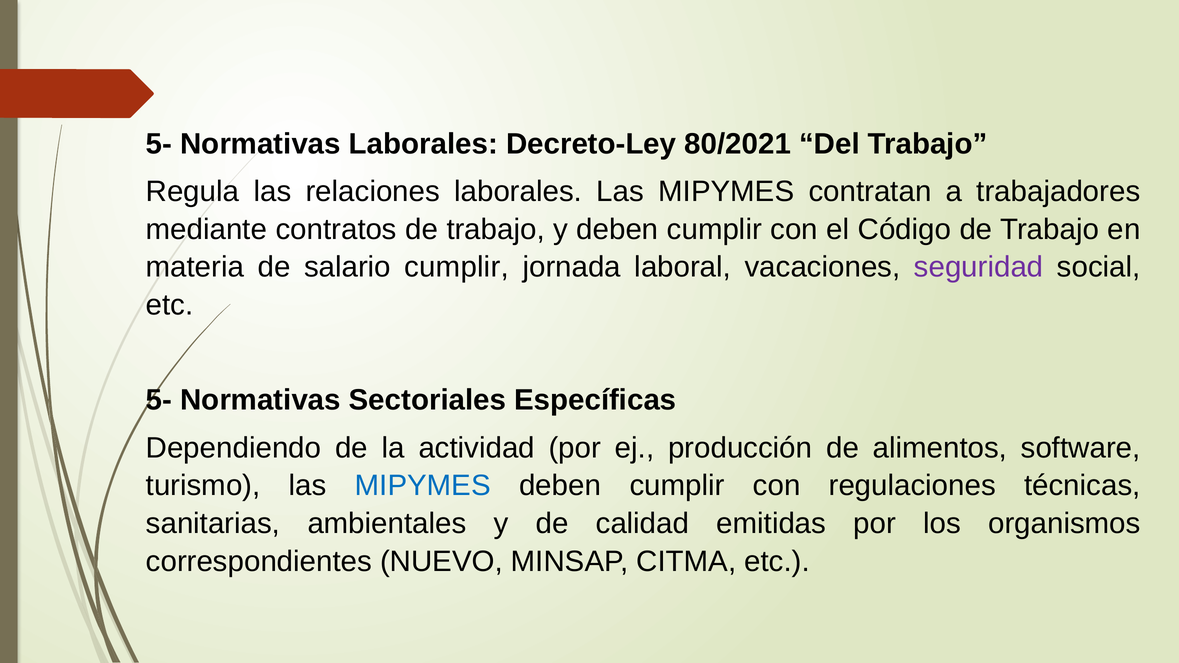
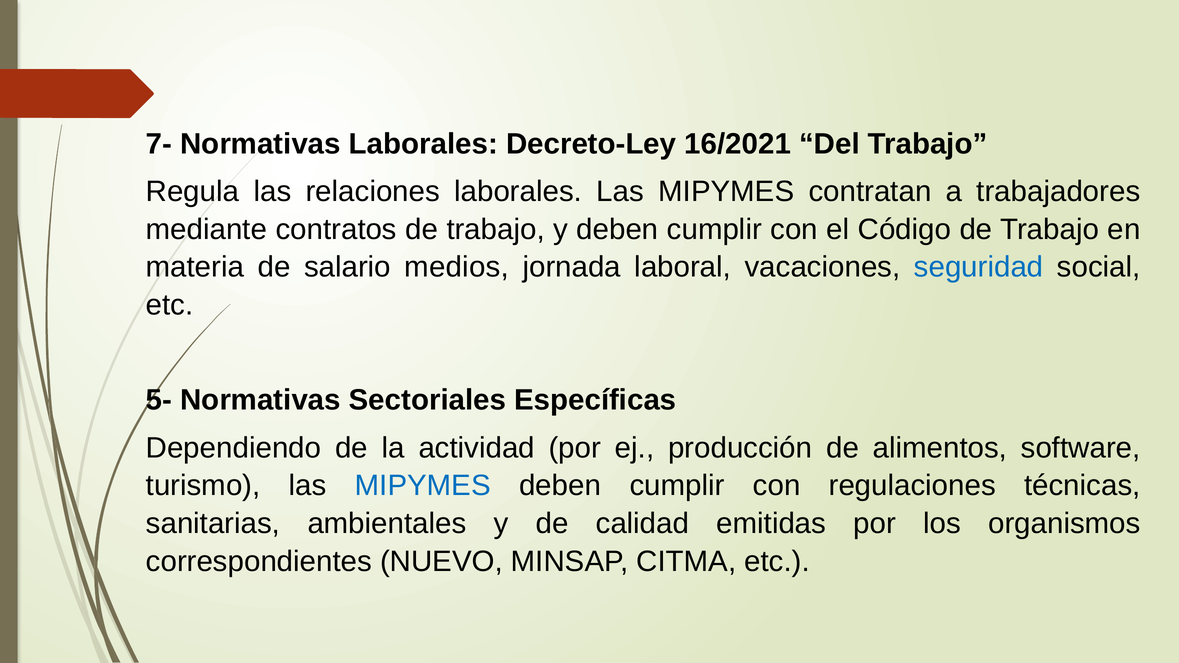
5-: 5- -> 7- (159, 144)
80/2021: 80/2021 -> 16/2021 (738, 144)
salario cumplir: cumplir -> medios (457, 267)
seguridad colour: purple -> blue (979, 267)
